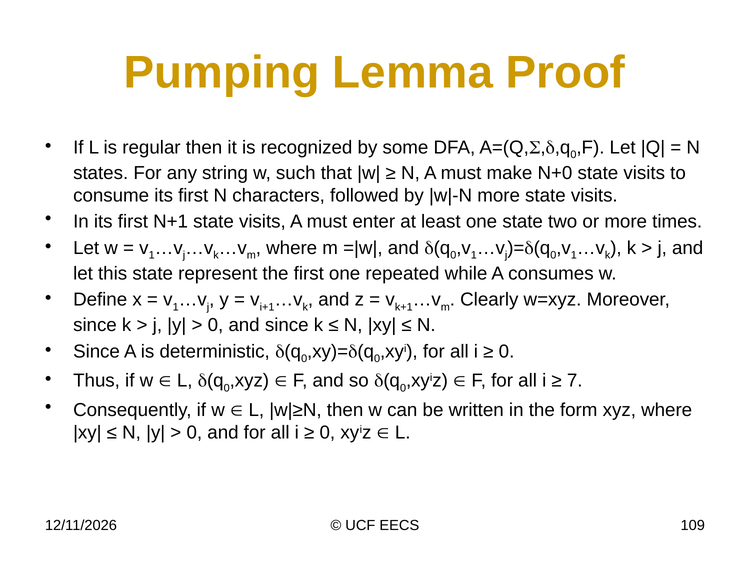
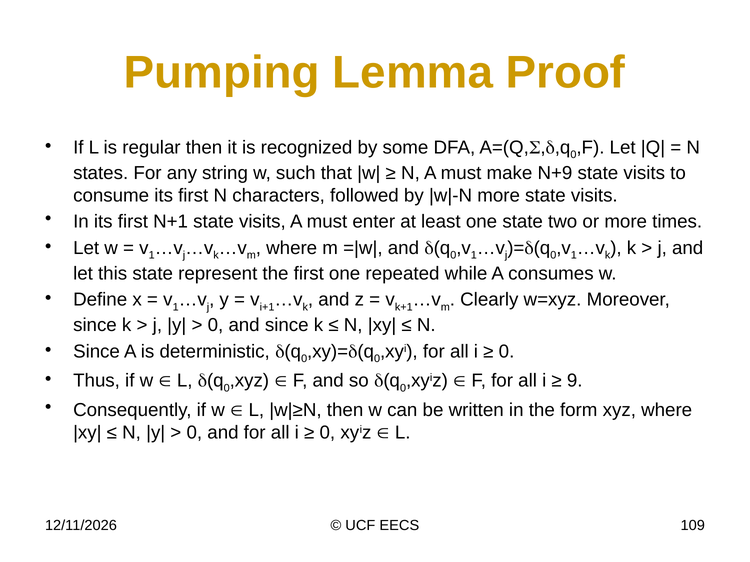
N+0: N+0 -> N+9 (555, 173)
7: 7 -> 9 (575, 381)
